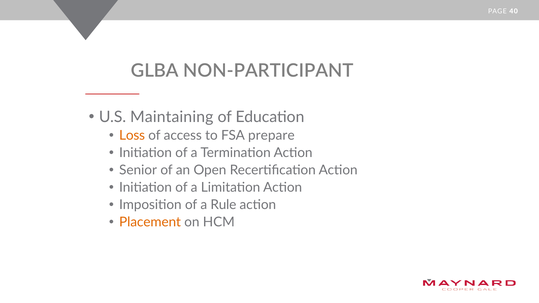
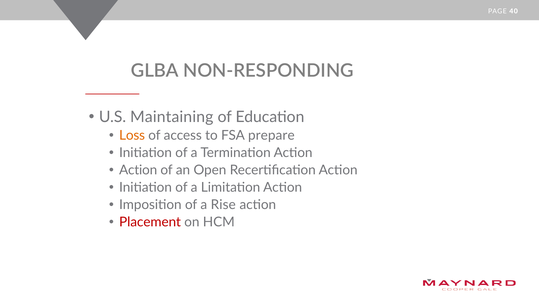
NON-PARTICIPANT: NON-PARTICIPANT -> NON-RESPONDING (268, 71)
Senior: Senior -> Action (138, 170)
Rule: Rule -> Rise (223, 205)
Placement colour: orange -> red (150, 222)
